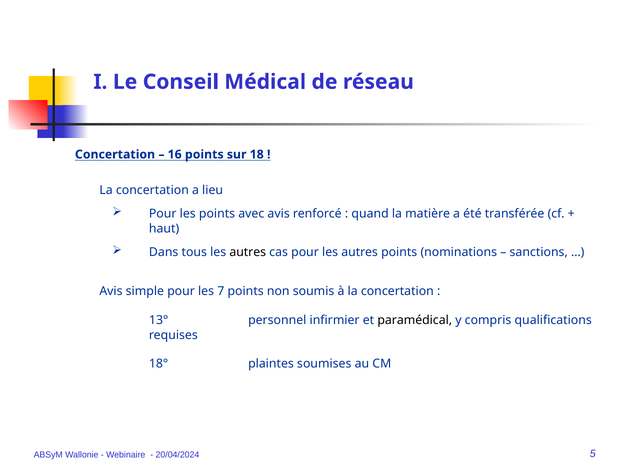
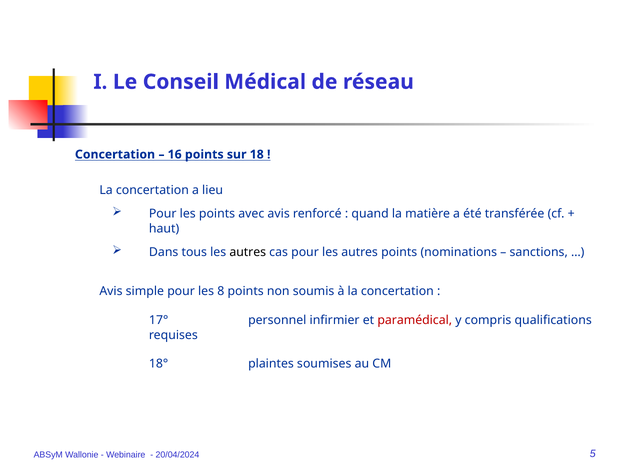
7: 7 -> 8 (221, 291)
13°: 13° -> 17° (159, 320)
paramédical colour: black -> red (415, 320)
